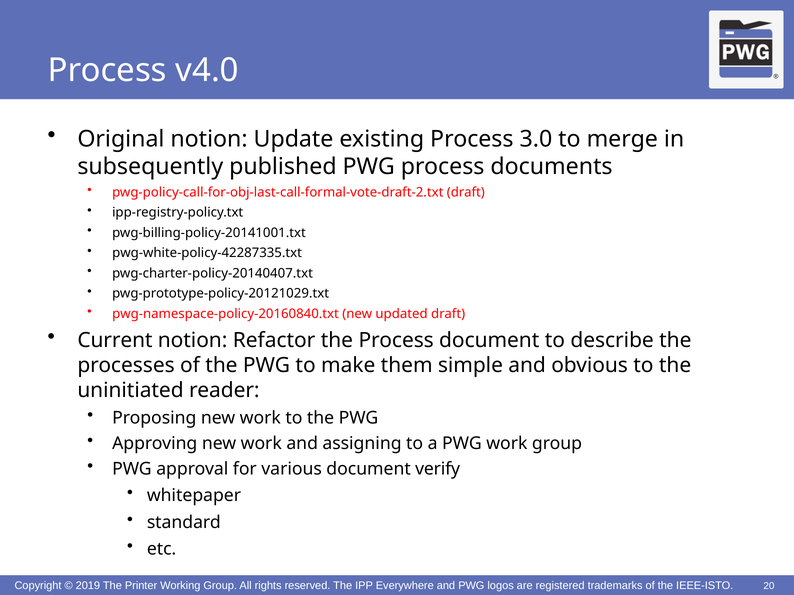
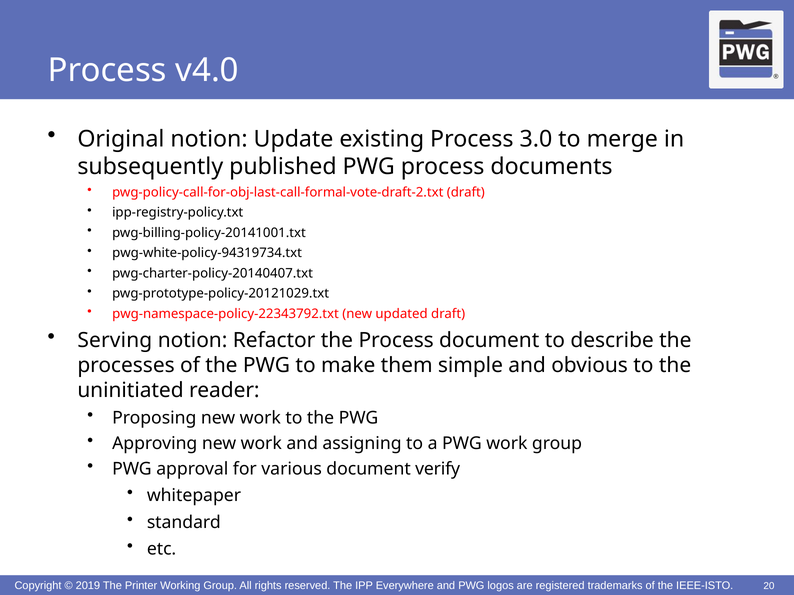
pwg-white-policy-42287335.txt: pwg-white-policy-42287335.txt -> pwg-white-policy-94319734.txt (207, 253)
pwg-namespace-policy-20160840.txt: pwg-namespace-policy-20160840.txt -> pwg-namespace-policy-22343792.txt (226, 314)
Current: Current -> Serving (115, 341)
